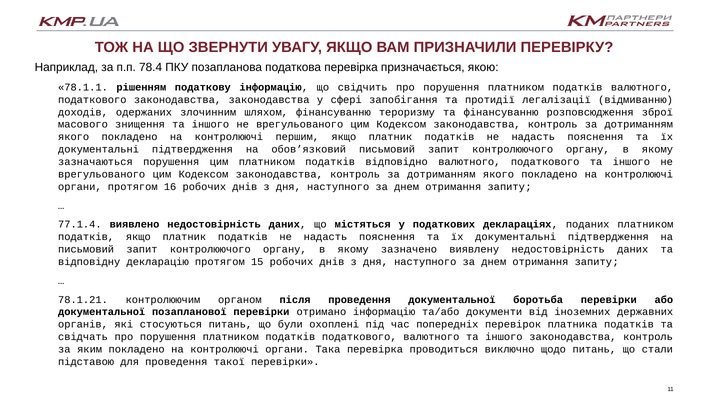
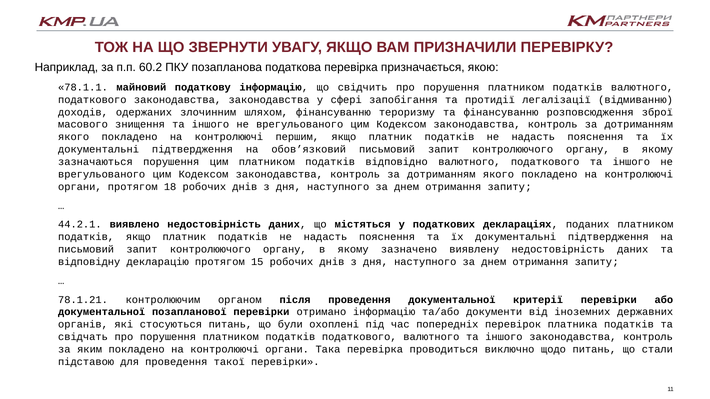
78.4: 78.4 -> 60.2 (151, 68)
рішенням: рішенням -> майновий (141, 87)
16: 16 -> 18 (170, 187)
77.1.4: 77.1.4 -> 44.2.1 (80, 225)
боротьба: боротьба -> критерії (538, 300)
